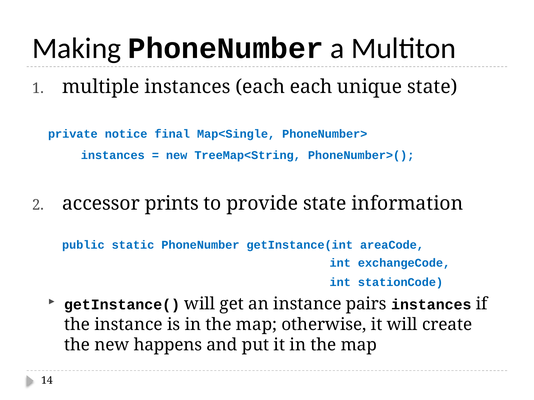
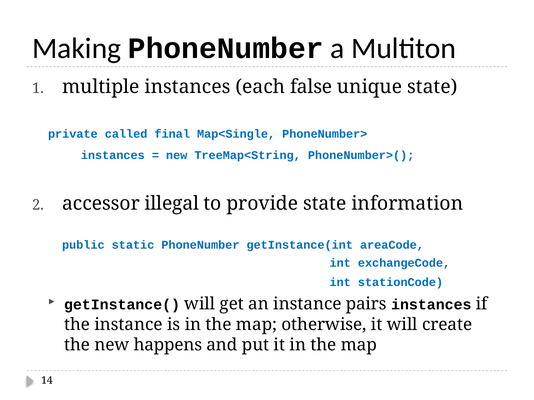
each each: each -> false (311, 87)
notice: notice -> called (126, 134)
prints: prints -> illegal (172, 204)
